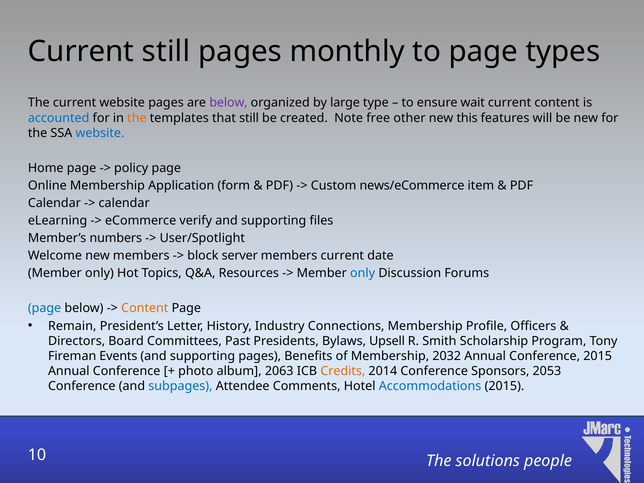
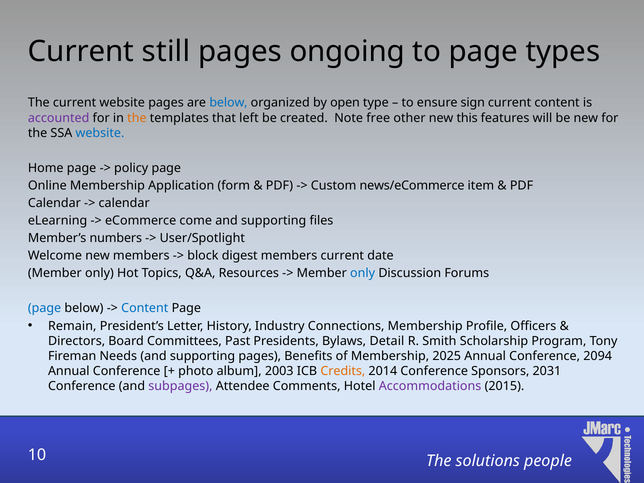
monthly: monthly -> ongoing (347, 51)
below colour: purple -> blue (228, 103)
large: large -> open (345, 103)
wait: wait -> sign (473, 103)
accounted colour: blue -> purple (59, 118)
that still: still -> left (249, 118)
verify: verify -> come (196, 221)
server: server -> digest (240, 256)
Content colour: orange -> blue (145, 308)
Upsell: Upsell -> Detail (387, 341)
Events: Events -> Needs (118, 356)
2032: 2032 -> 2025 (447, 356)
Conference 2015: 2015 -> 2094 (598, 356)
2063: 2063 -> 2003 (279, 371)
2053: 2053 -> 2031 (547, 371)
subpages colour: blue -> purple (180, 386)
Accommodations colour: blue -> purple (430, 386)
